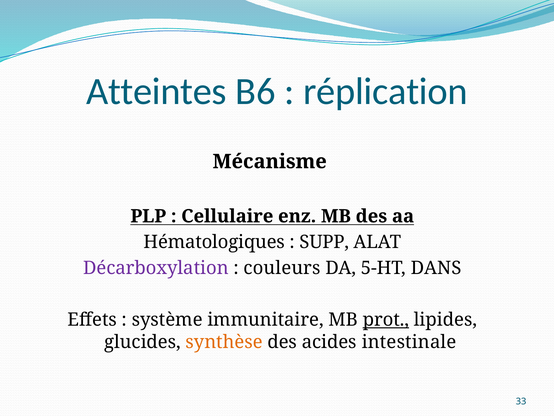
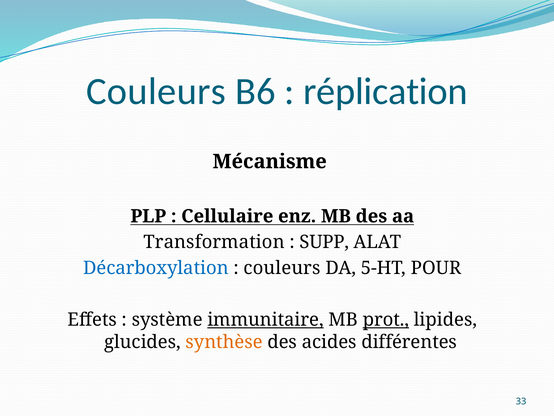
Atteintes: Atteintes -> Couleurs (156, 91)
Hématologiques: Hématologiques -> Transformation (214, 242)
Décarboxylation colour: purple -> blue (156, 268)
DANS: DANS -> POUR (436, 268)
immunitaire underline: none -> present (266, 319)
intestinale: intestinale -> différentes (409, 342)
